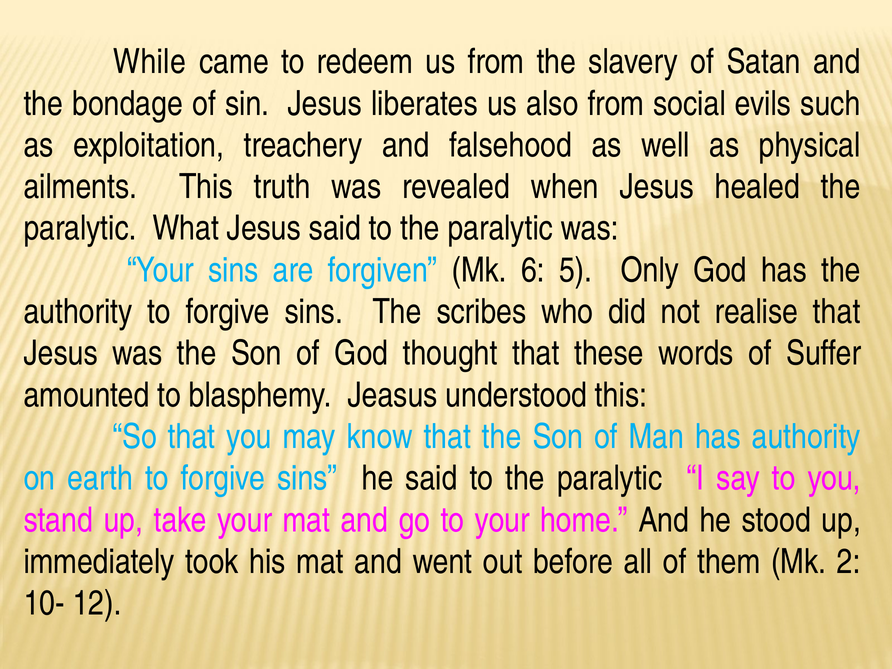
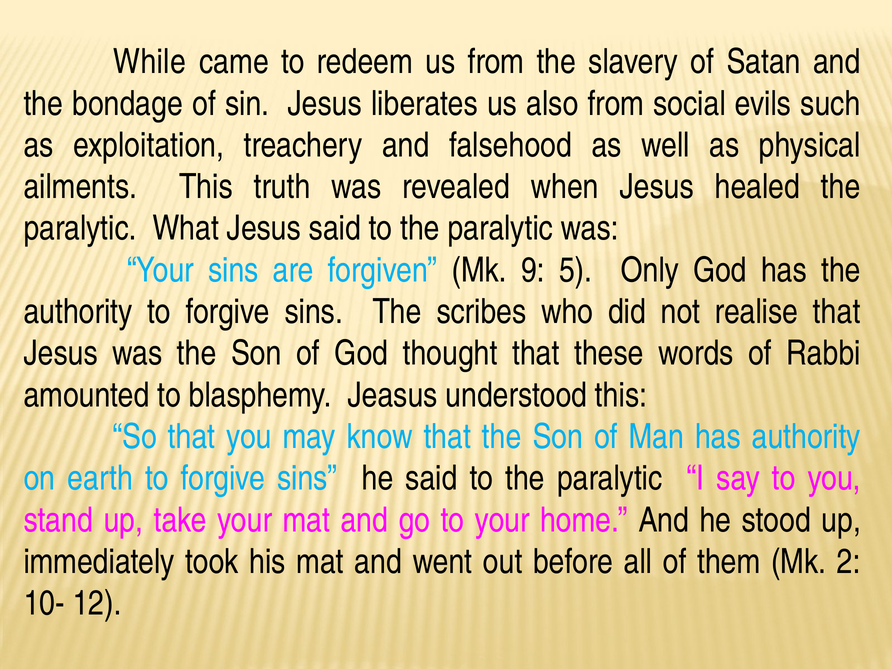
6: 6 -> 9 (533, 270)
Suffer: Suffer -> Rabbi (824, 353)
